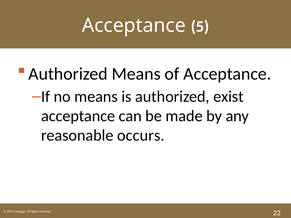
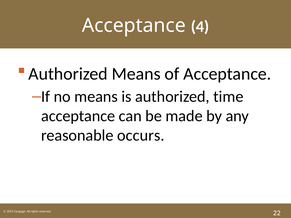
5: 5 -> 4 (200, 27)
exist: exist -> time (228, 97)
